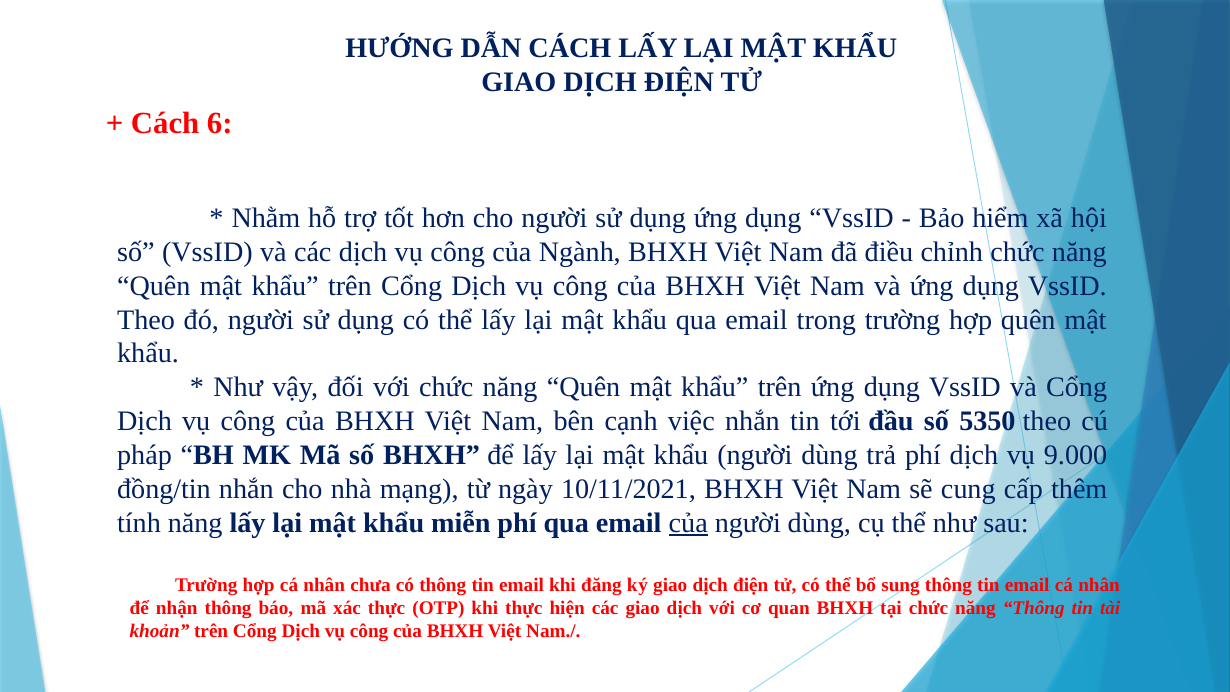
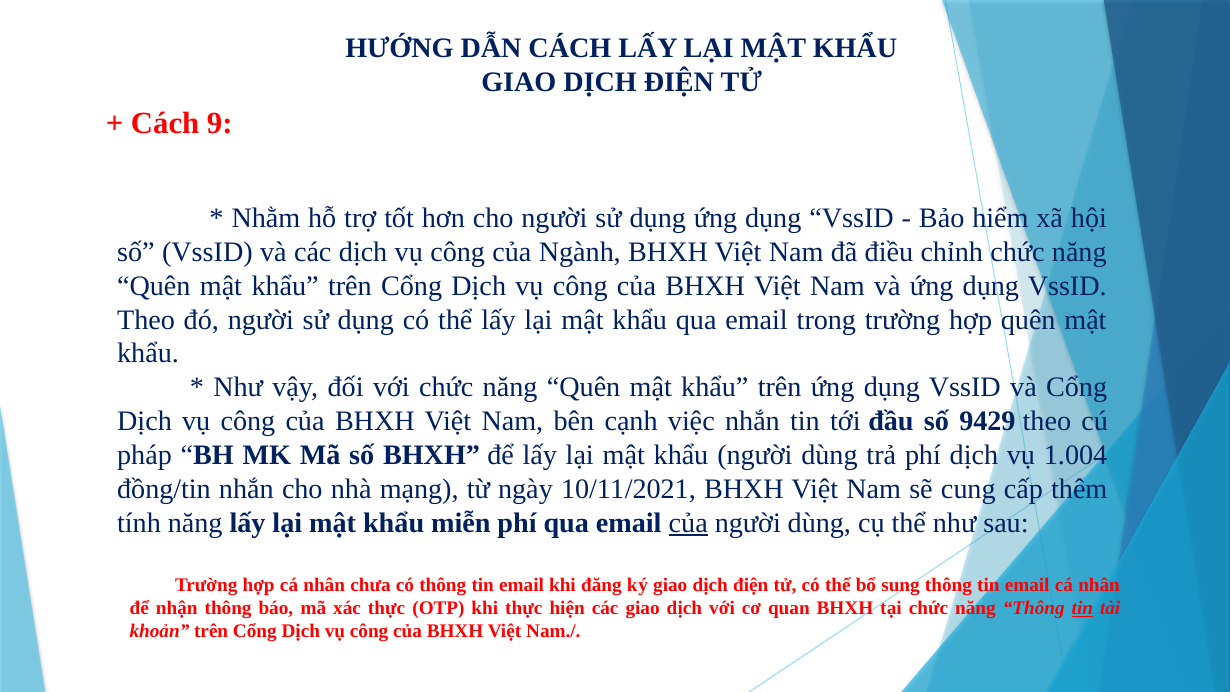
6: 6 -> 9 (220, 124)
5350: 5350 -> 9429 (987, 421)
9.000: 9.000 -> 1.004 (1076, 455)
tin underline: none -> present (1082, 608)
